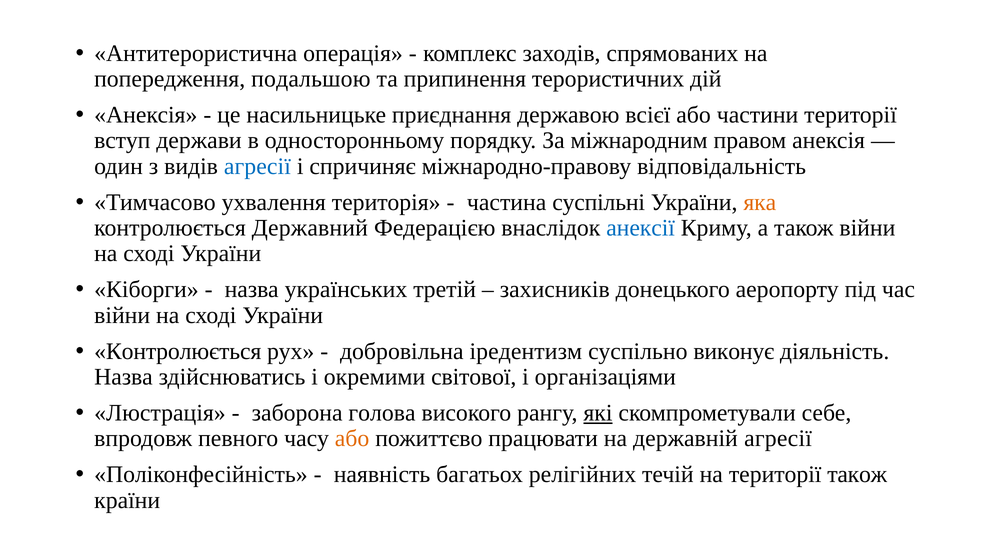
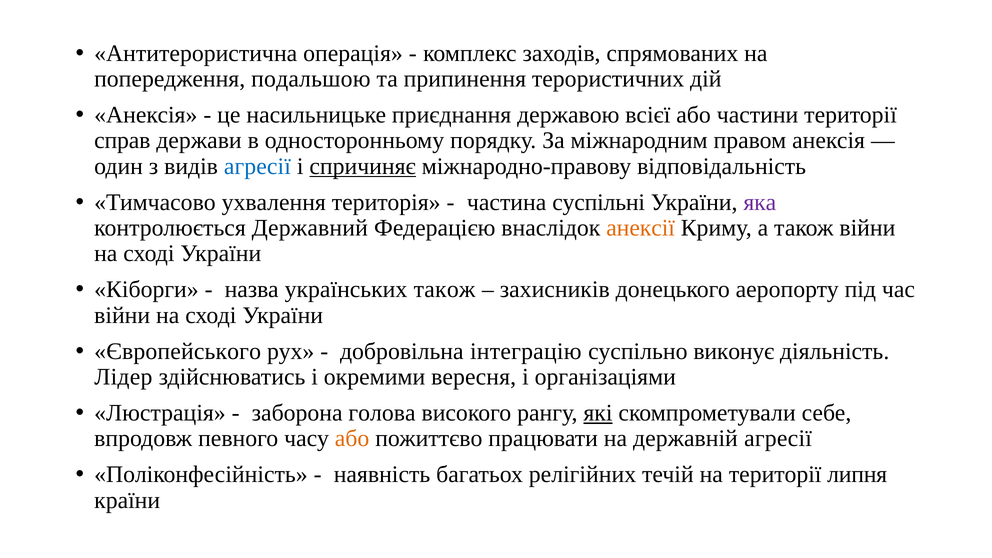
вступ: вступ -> справ (122, 141)
спричиняє underline: none -> present (363, 166)
яка colour: orange -> purple (760, 202)
анексії colour: blue -> orange (641, 228)
українських третій: третій -> також (445, 290)
Контролюється: Контролюється -> Європейського (178, 351)
іредентизм: іредентизм -> інтеграцію (526, 351)
Назва: Назва -> Лідер (123, 377)
світової: світової -> вересня (474, 377)
території також: також -> липня (857, 475)
